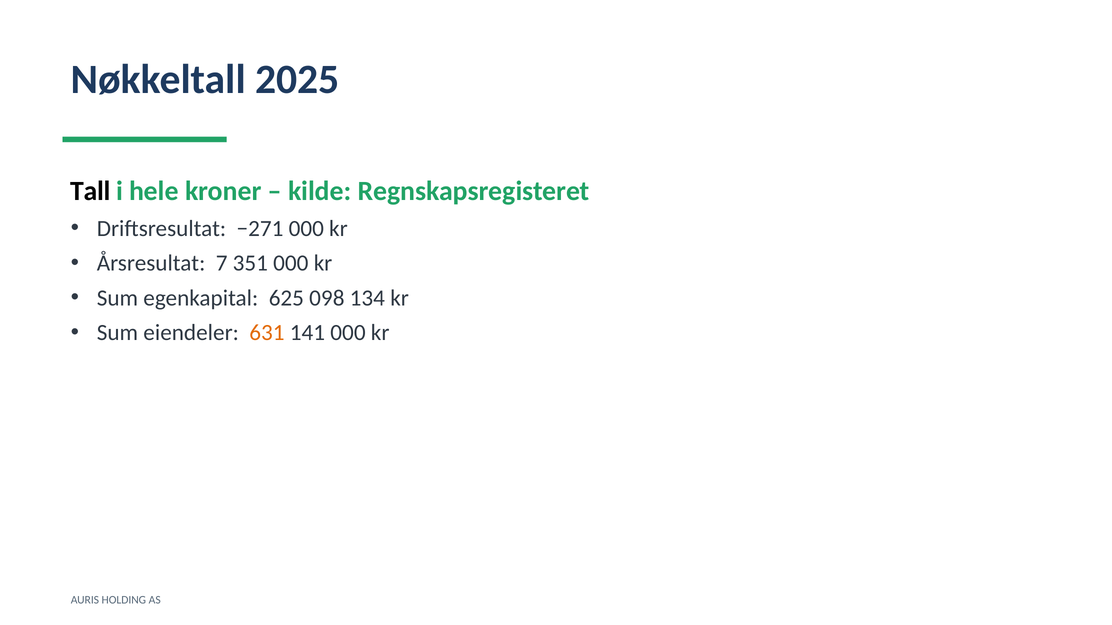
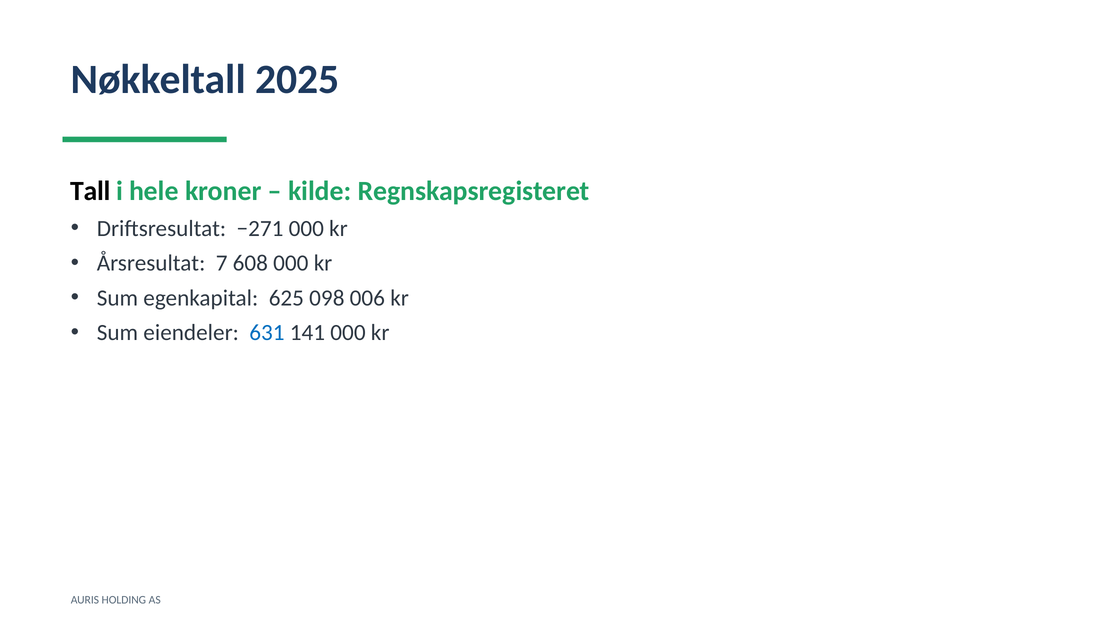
351: 351 -> 608 (250, 263)
134: 134 -> 006 (367, 298)
631 colour: orange -> blue (267, 333)
